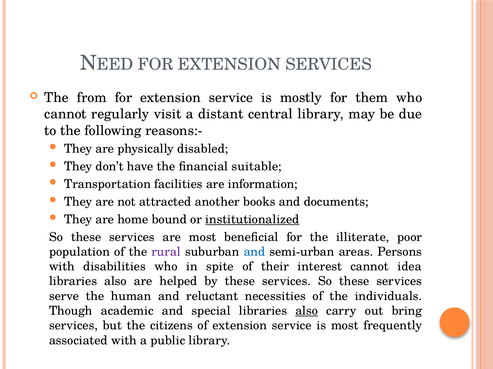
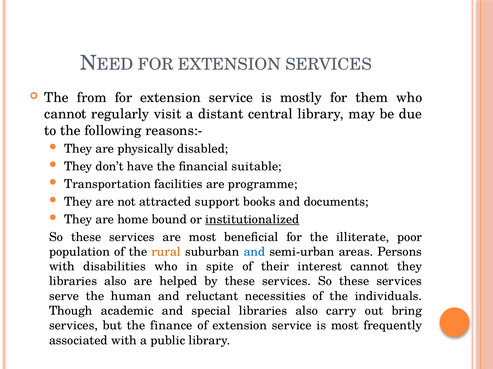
information: information -> programme (263, 184)
another: another -> support (217, 202)
rural colour: purple -> orange (166, 252)
cannot idea: idea -> they (410, 267)
also underline: present -> none (307, 311)
citizens: citizens -> finance (171, 326)
